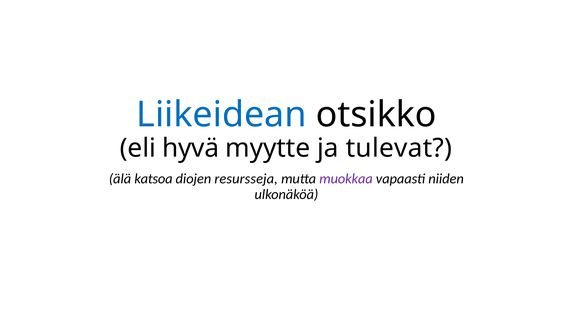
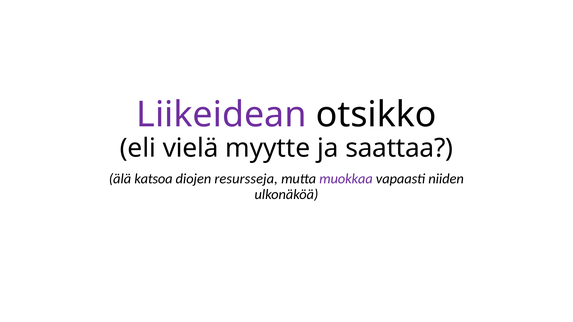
Liikeidean colour: blue -> purple (221, 115)
hyvä: hyvä -> vielä (191, 148)
tulevat: tulevat -> saattaa (399, 148)
